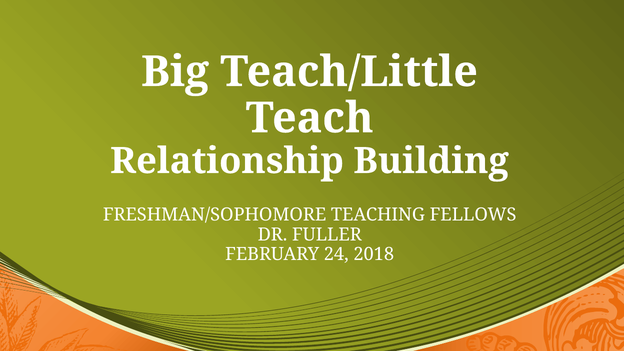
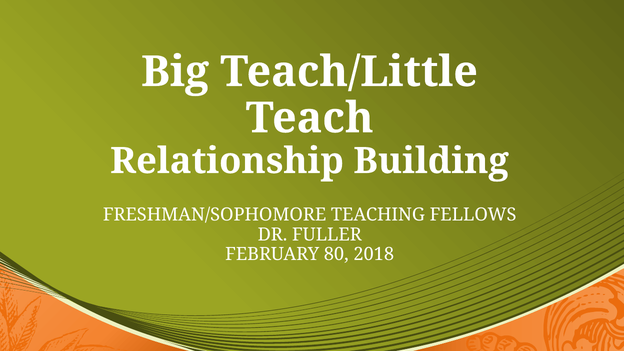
24: 24 -> 80 (336, 254)
